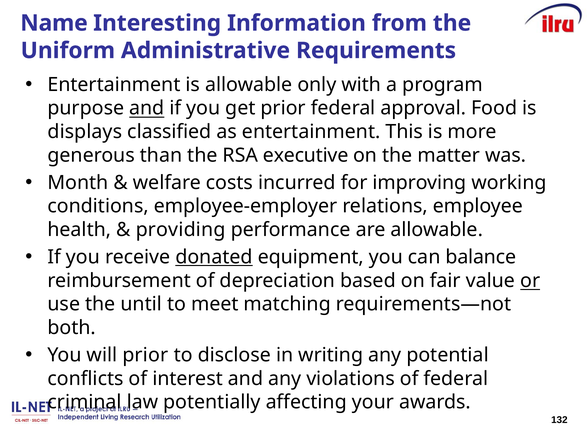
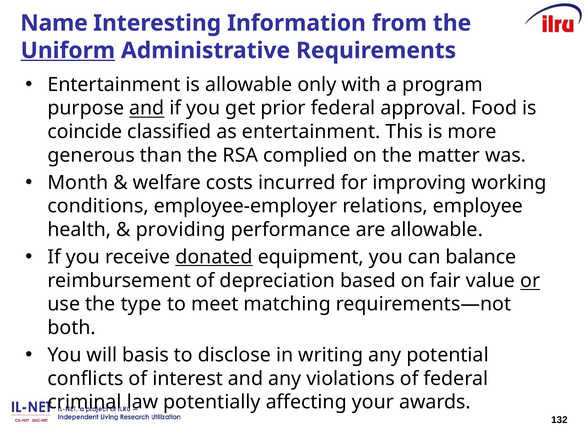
Uniform underline: none -> present (68, 51)
displays: displays -> coincide (85, 132)
executive: executive -> complied (306, 155)
until: until -> type (141, 304)
will prior: prior -> basis (146, 355)
